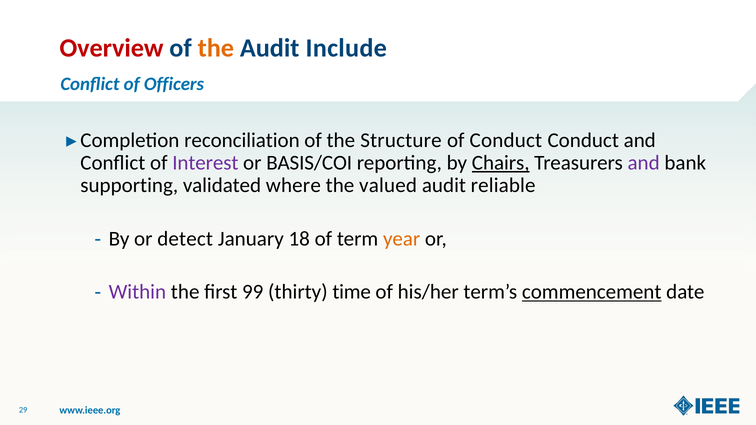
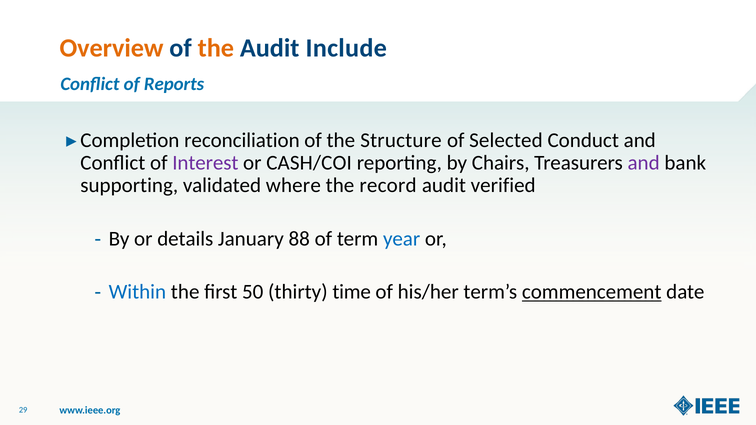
Overview colour: red -> orange (112, 48)
Officers: Officers -> Reports (174, 84)
of Conduct: Conduct -> Selected (506, 140)
BASIS/COI: BASIS/COI -> CASH/COI (309, 163)
Chairs underline: present -> none (501, 163)
valued: valued -> record (388, 186)
reliable: reliable -> verified (503, 186)
detect: detect -> details (185, 239)
18: 18 -> 88 (299, 239)
year colour: orange -> blue (402, 239)
Within colour: purple -> blue (137, 292)
99: 99 -> 50 (253, 292)
